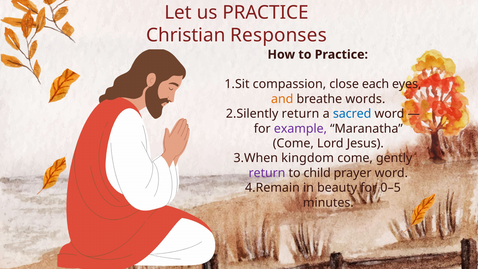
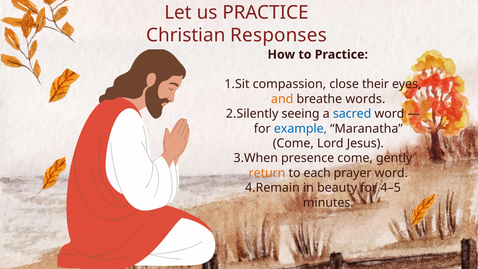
each: each -> their (376, 84)
return: return -> seeing (301, 114)
example colour: purple -> blue (300, 129)
kingdom: kingdom -> presence (308, 158)
return colour: purple -> orange (267, 173)
child: child -> each (317, 173)
0–5: 0–5 -> 4–5 (391, 188)
